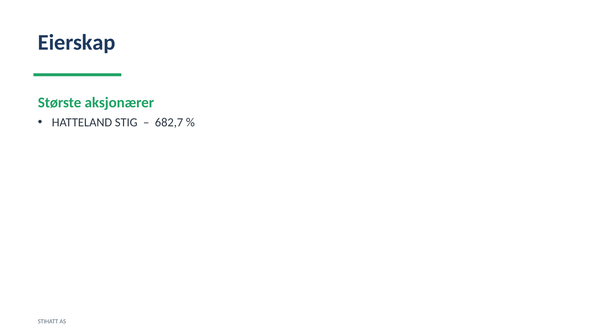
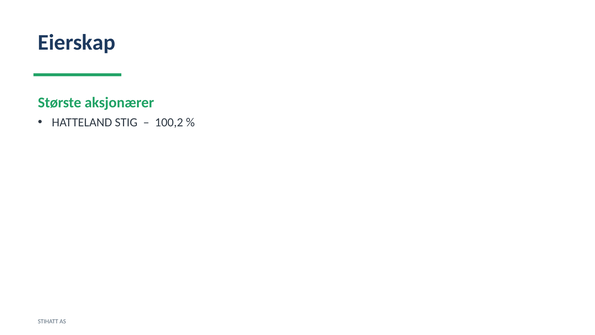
682,7: 682,7 -> 100,2 (169, 122)
